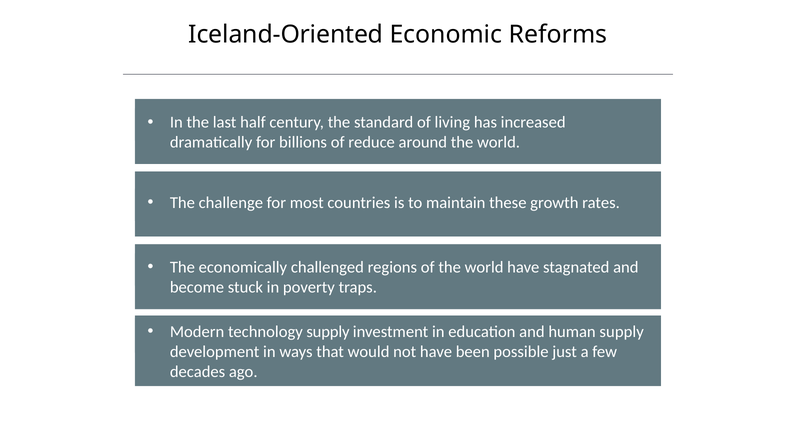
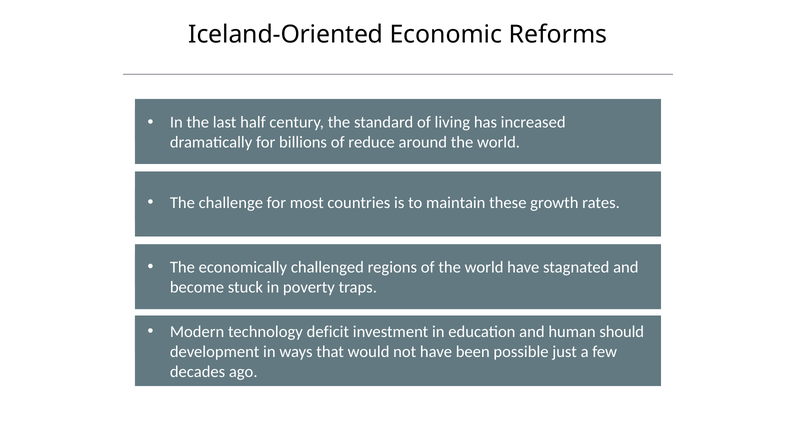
technology supply: supply -> deficit (328, 332)
human supply: supply -> should (622, 332)
